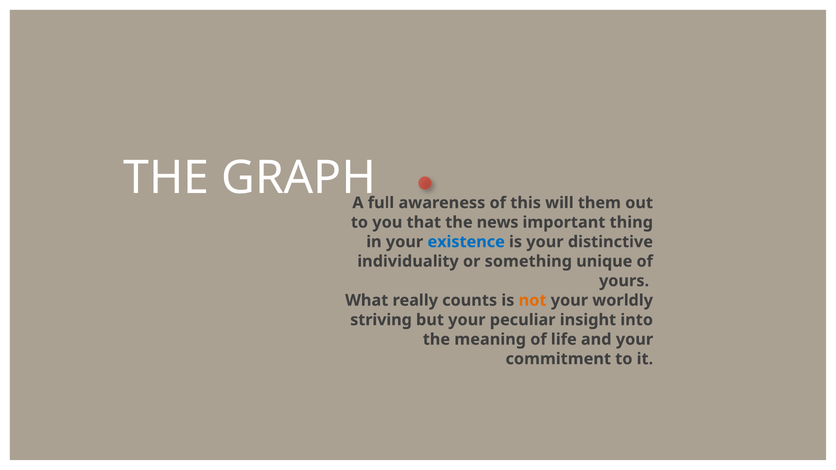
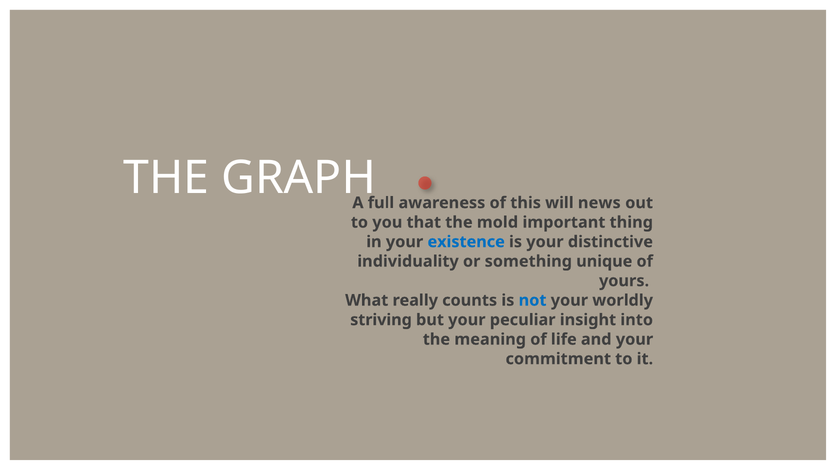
them: them -> news (599, 203)
news: news -> mold (497, 222)
not colour: orange -> blue (533, 301)
